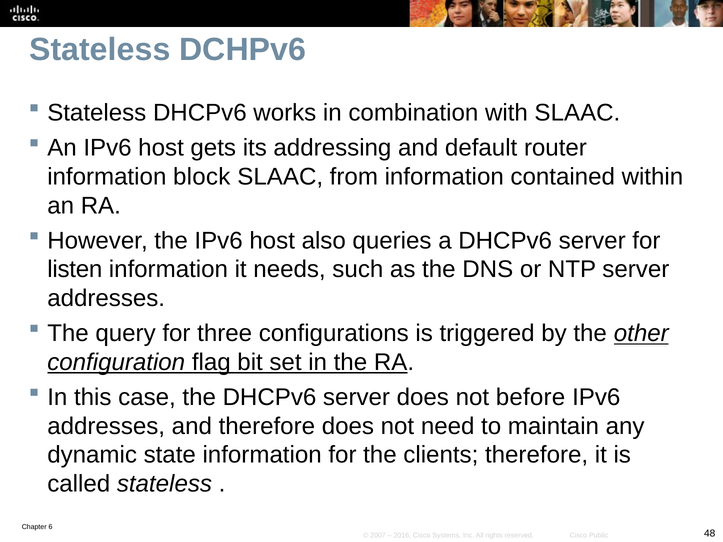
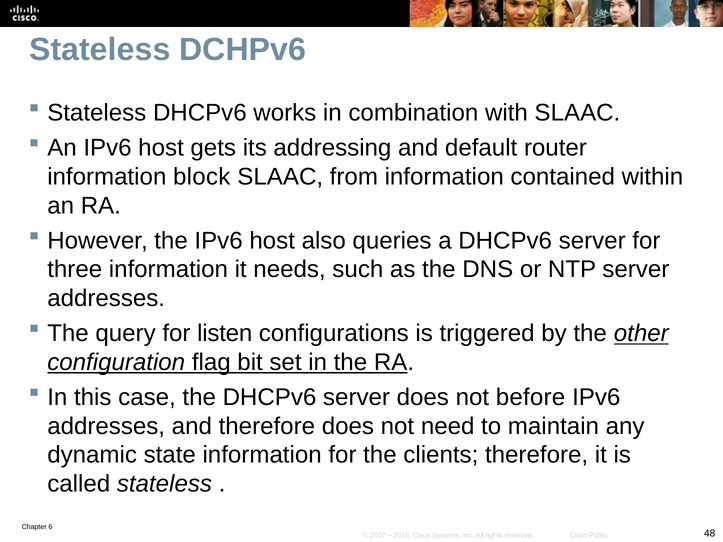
listen: listen -> three (75, 270)
three: three -> listen (225, 334)
